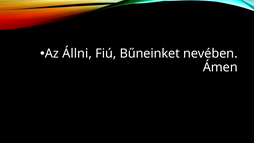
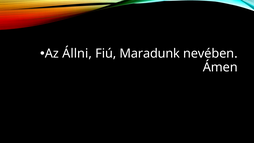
Bűneinket: Bűneinket -> Maradunk (150, 53)
